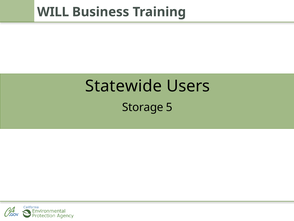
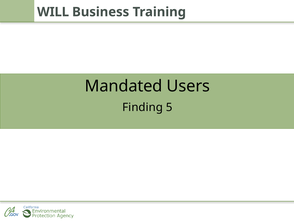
Statewide: Statewide -> Mandated (124, 86)
Storage: Storage -> Finding (143, 107)
